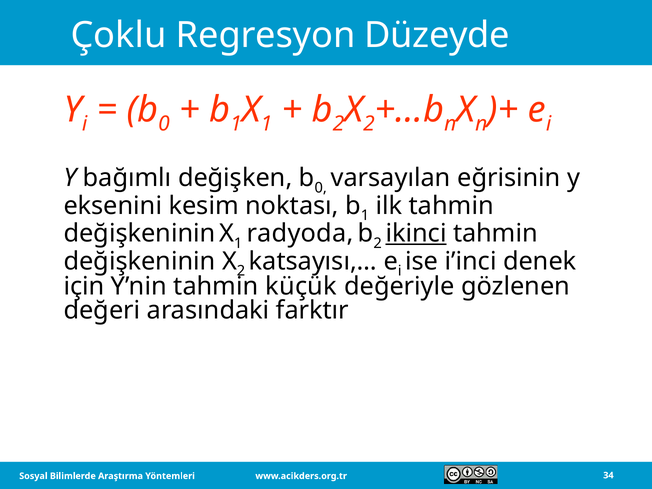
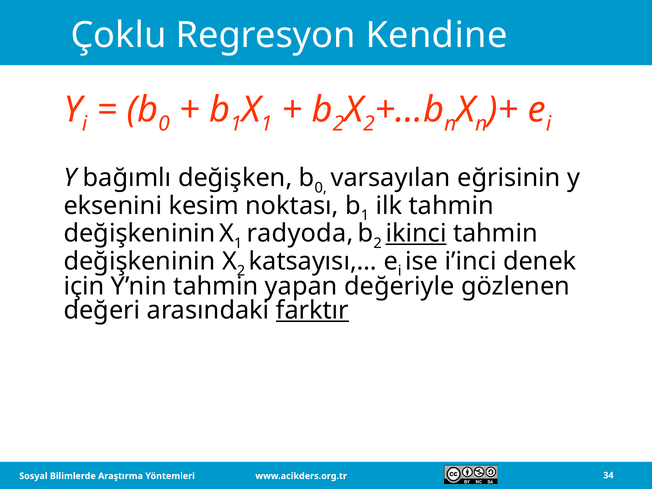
Düzeyde: Düzeyde -> Kendine (437, 35)
küçük: küçük -> yapan (301, 286)
farktır underline: none -> present (312, 311)
